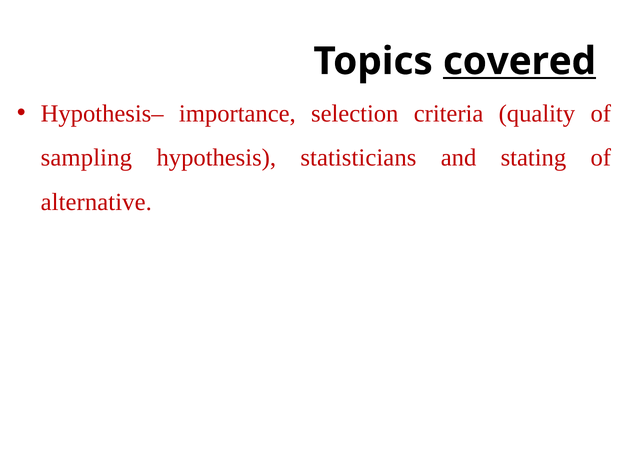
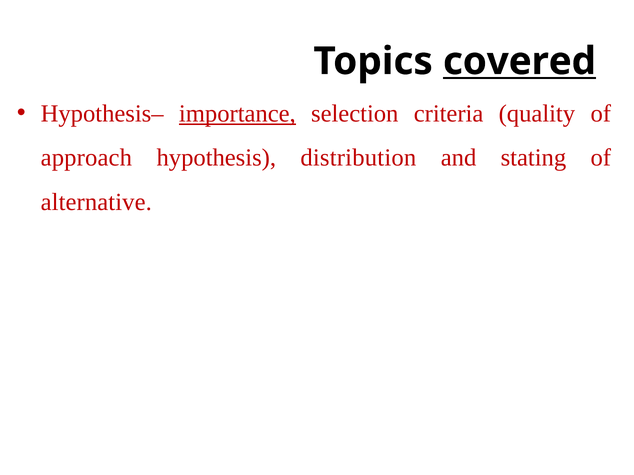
importance underline: none -> present (237, 114)
sampling: sampling -> approach (86, 158)
statisticians: statisticians -> distribution (358, 158)
